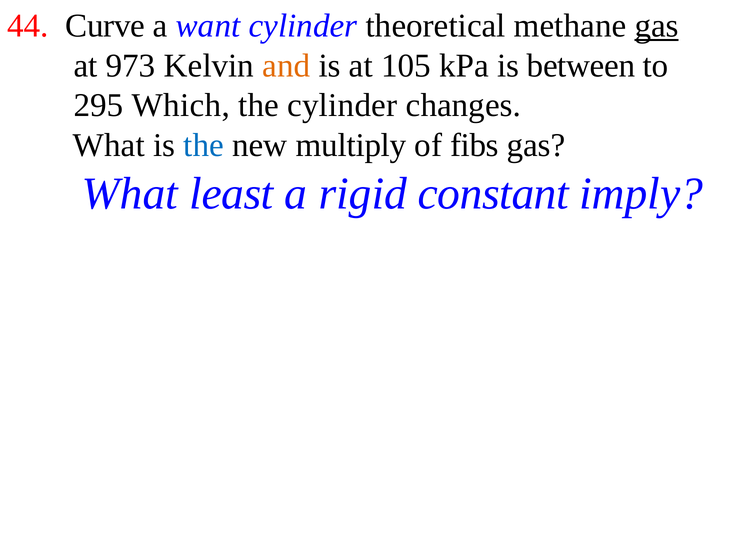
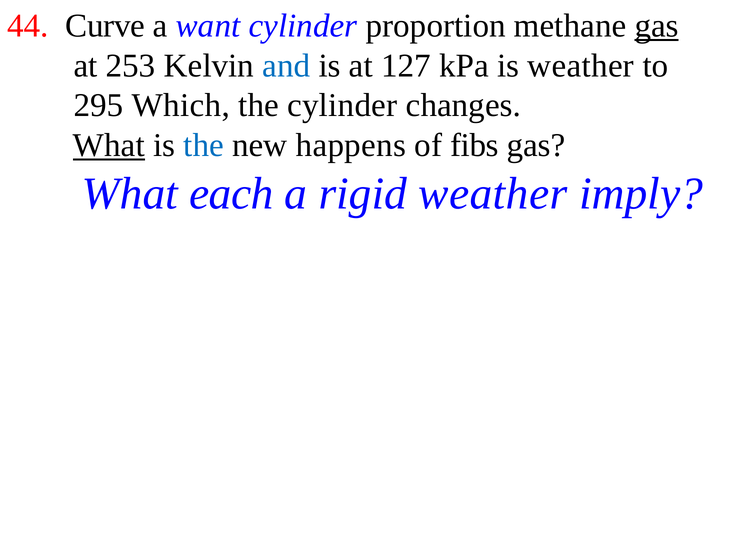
theoretical: theoretical -> proportion (436, 26)
973: 973 -> 253 (131, 66)
and colour: orange -> blue (286, 66)
105: 105 -> 127 (406, 66)
is between: between -> weather (581, 66)
What underline: none -> present (109, 145)
multiply: multiply -> happens (351, 145)
least: least -> each (231, 193)
rigid constant: constant -> weather (493, 193)
